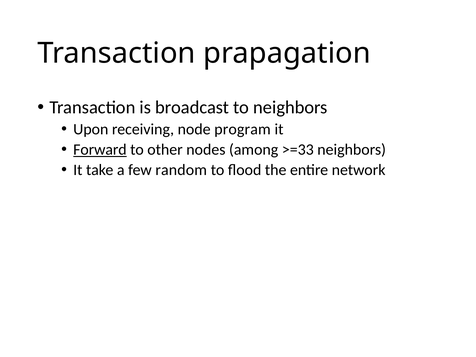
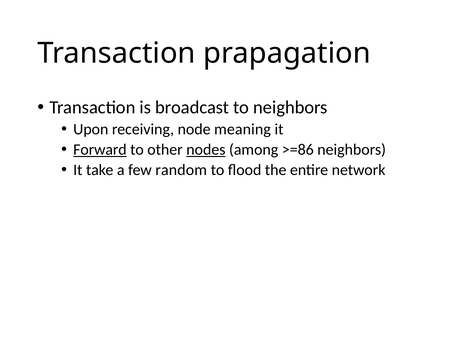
program: program -> meaning (242, 129)
nodes underline: none -> present (206, 150)
>=33: >=33 -> >=86 (298, 150)
